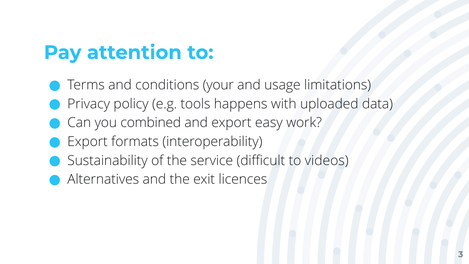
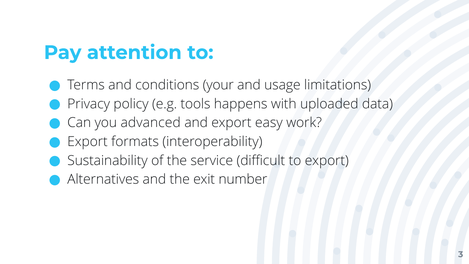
combined: combined -> advanced (151, 123)
to videos: videos -> export (327, 160)
licences: licences -> number (243, 179)
